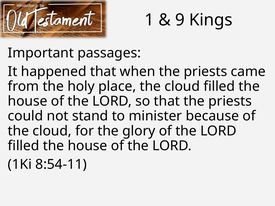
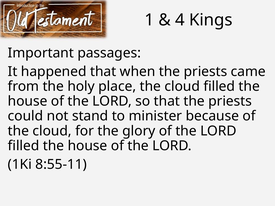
9: 9 -> 4 (180, 20)
8:54-11: 8:54-11 -> 8:55-11 (61, 165)
